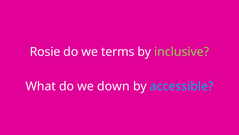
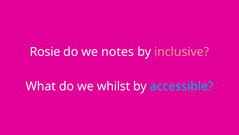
terms: terms -> notes (118, 52)
inclusive colour: light green -> pink (182, 52)
down: down -> whilst (113, 86)
